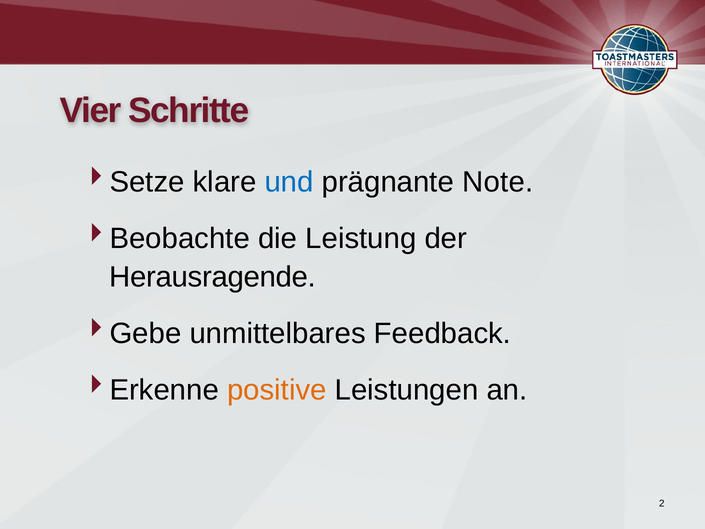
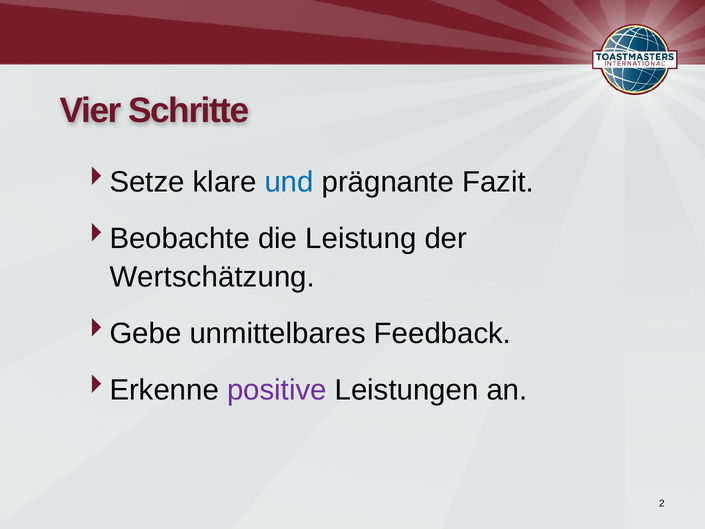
Note: Note -> Fazit (498, 182)
Herausragende: Herausragende -> Wertschätzung (212, 277)
positive colour: orange -> purple (277, 390)
